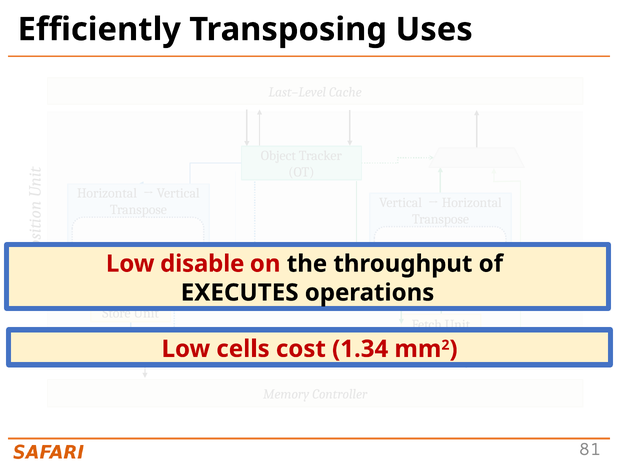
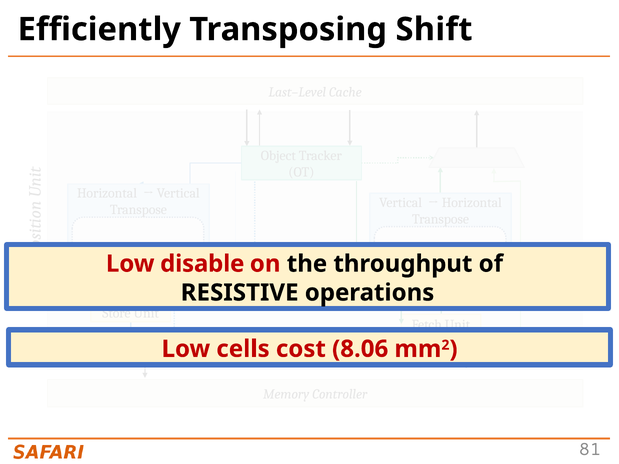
Uses: Uses -> Shift (434, 29)
EXECUTES: EXECUTES -> RESISTIVE (240, 293)
1.34: 1.34 -> 8.06 (360, 349)
